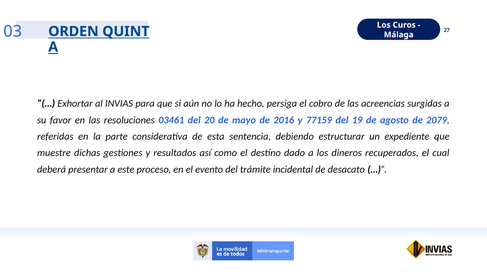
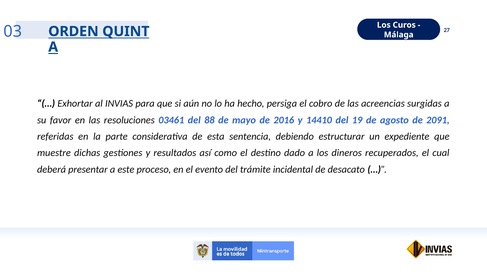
20: 20 -> 88 (209, 120)
77159: 77159 -> 14410 (319, 120)
2079: 2079 -> 2091 (438, 120)
